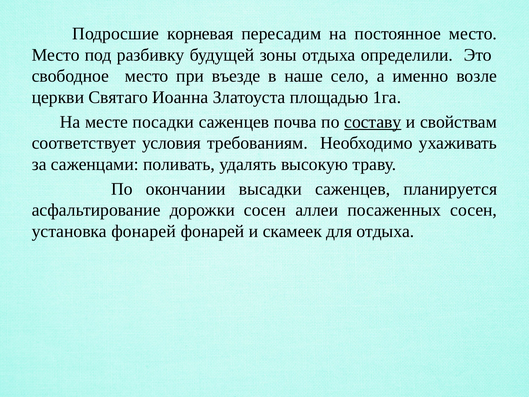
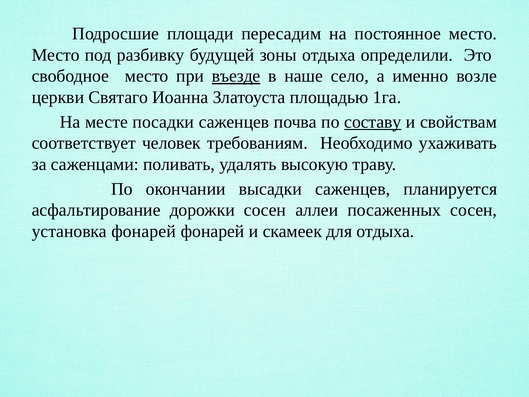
корневая: корневая -> площади (200, 34)
въезде underline: none -> present (236, 76)
условия: условия -> человек (171, 143)
